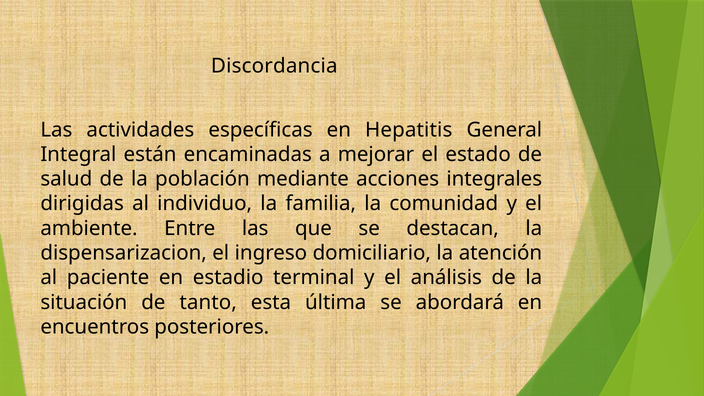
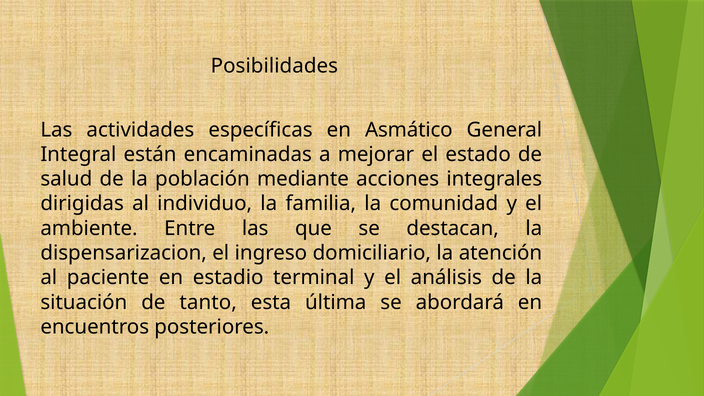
Discordancia: Discordancia -> Posibilidades (274, 66)
Hepatitis: Hepatitis -> Asmático (409, 130)
